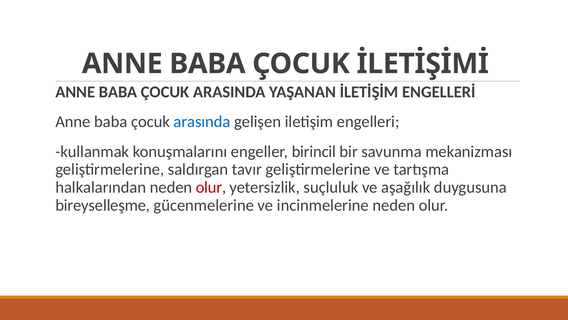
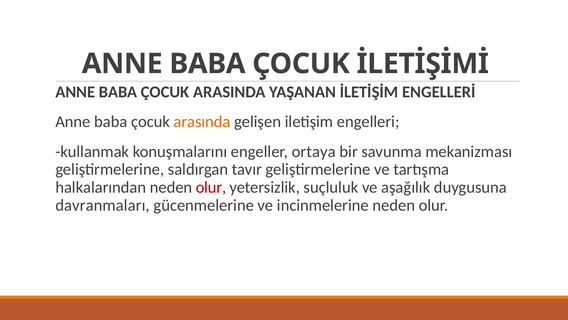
arasında colour: blue -> orange (202, 122)
birincil: birincil -> ortaya (314, 151)
bireyselleşme: bireyselleşme -> davranmaları (103, 205)
